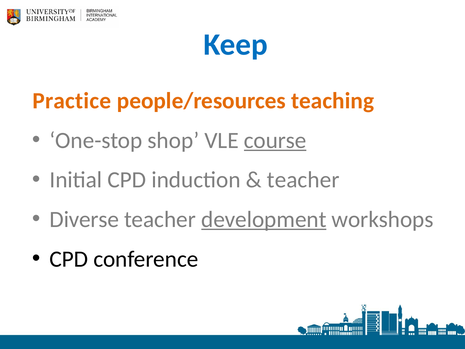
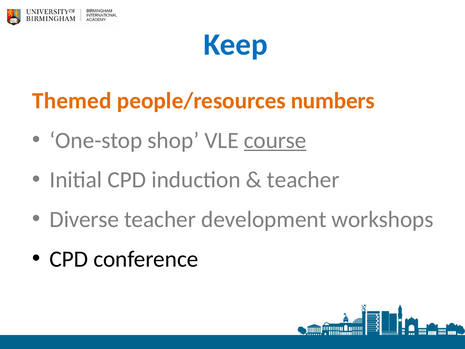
Practice: Practice -> Themed (72, 101)
teaching: teaching -> numbers (333, 101)
development underline: present -> none (264, 219)
